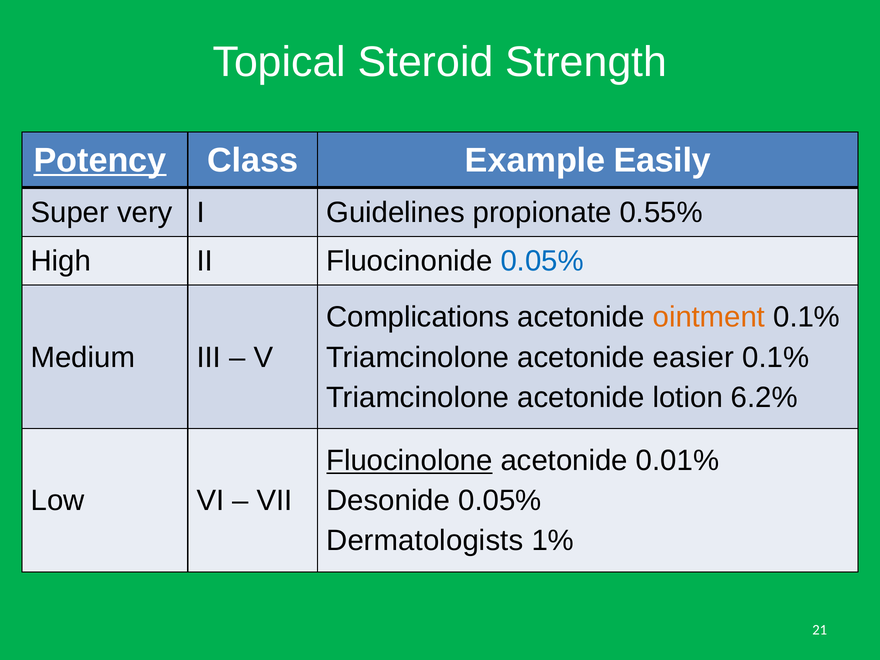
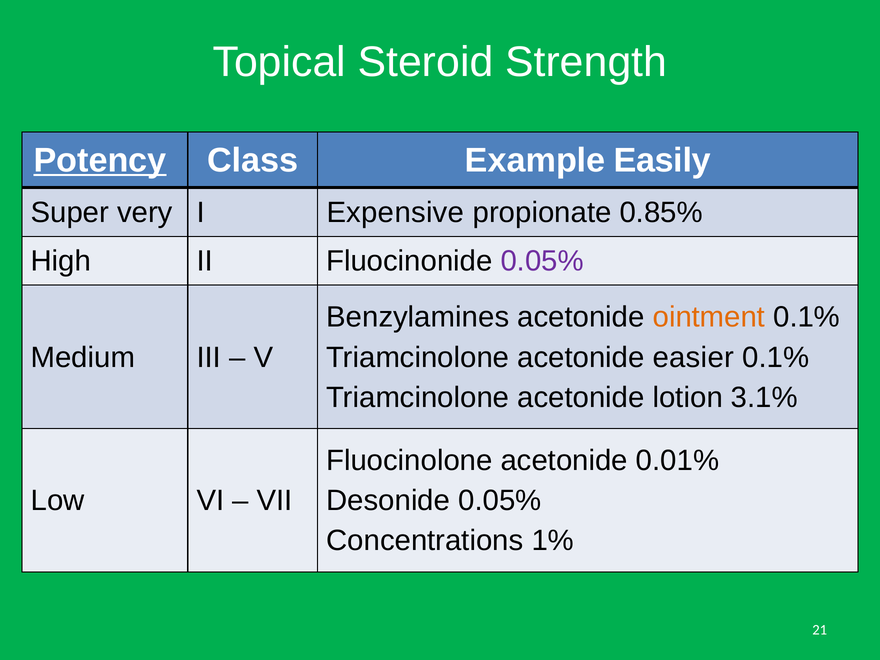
Guidelines: Guidelines -> Expensive (395, 212)
0.55%: 0.55% -> 0.85% (661, 212)
0.05% colour: blue -> purple (542, 261)
Complications: Complications -> Benzylamines (418, 317)
6.2%: 6.2% -> 3.1% (764, 397)
Fluocinolone underline: present -> none (409, 461)
Dermatologists: Dermatologists -> Concentrations (425, 541)
